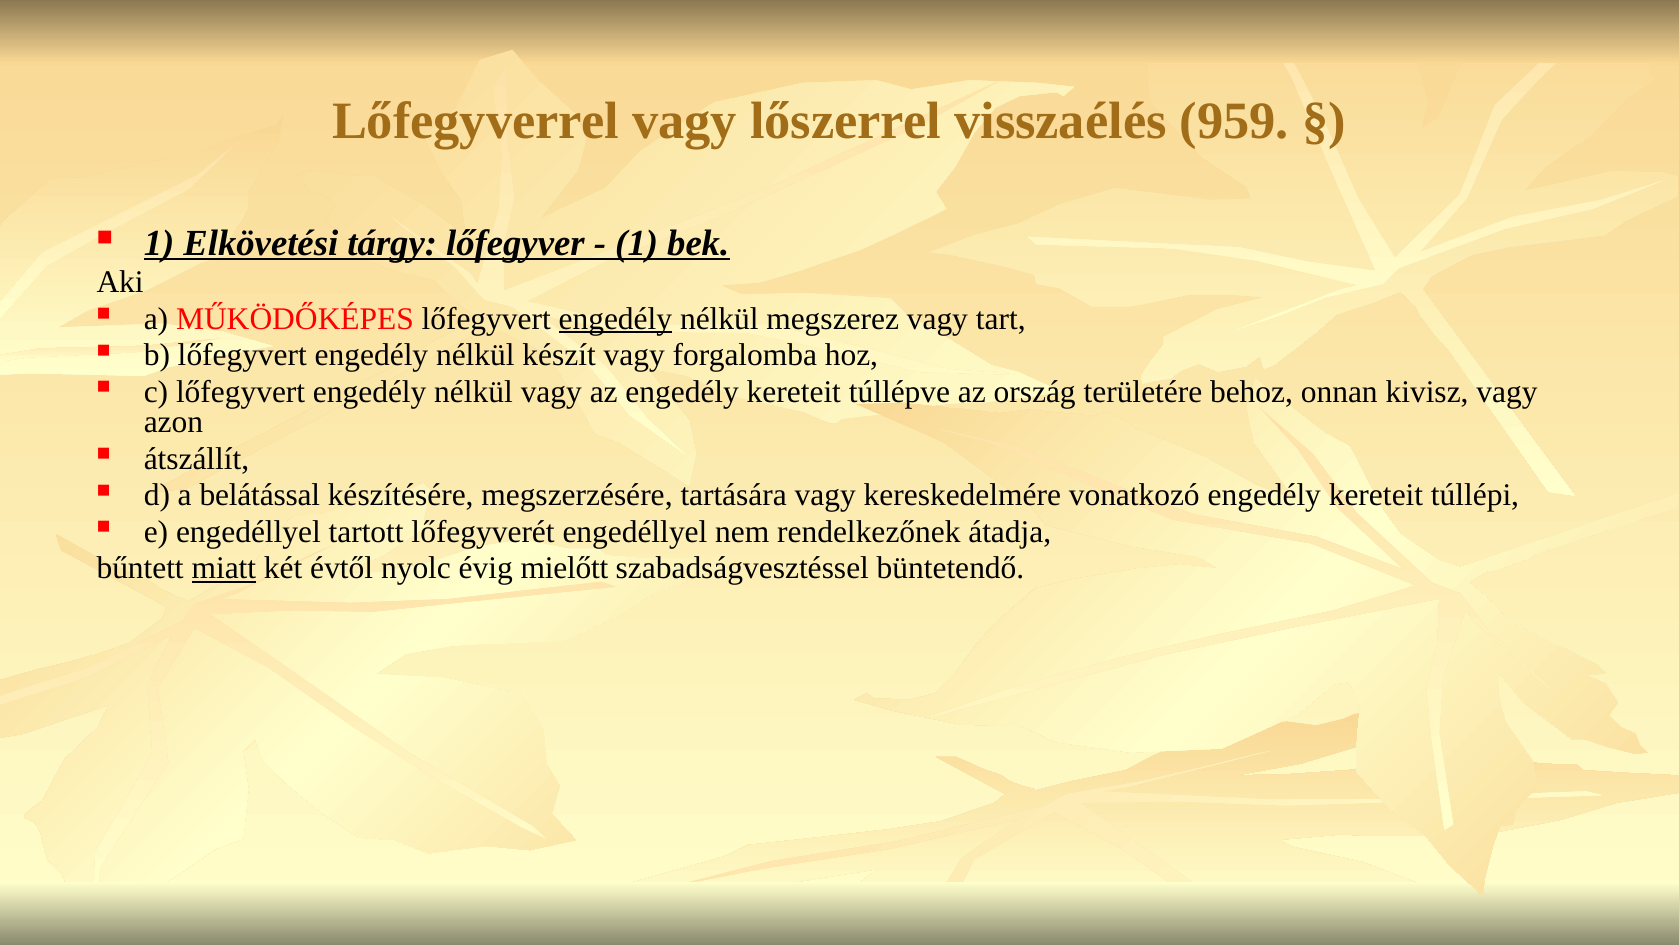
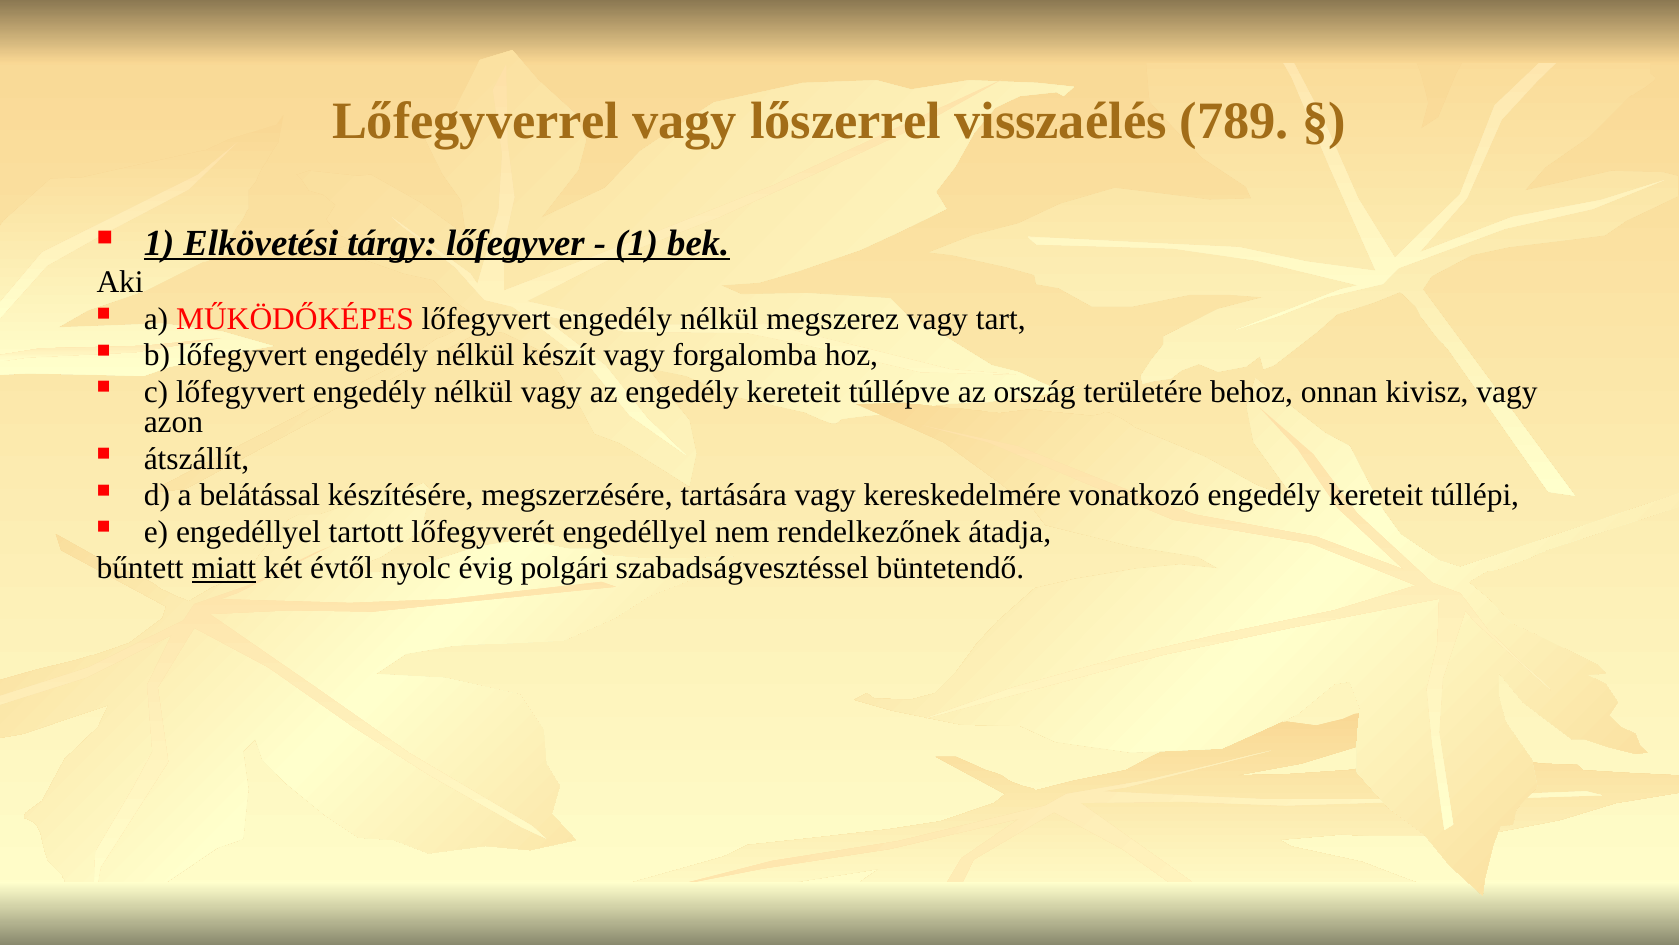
959: 959 -> 789 (1234, 121)
engedély underline: present -> none (615, 319)
mielőtt: mielőtt -> polgári (564, 568)
